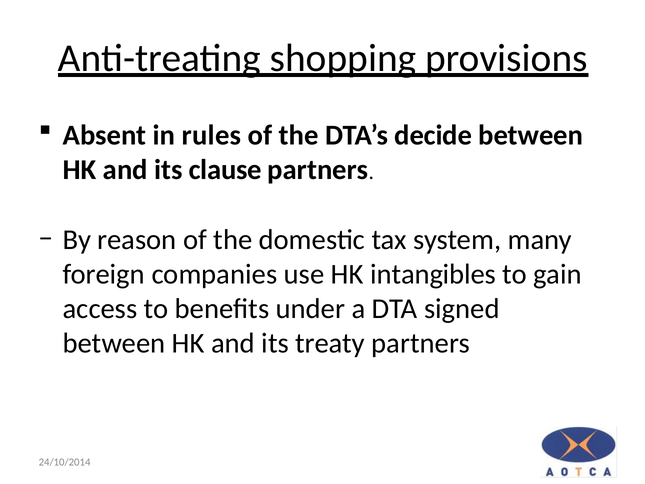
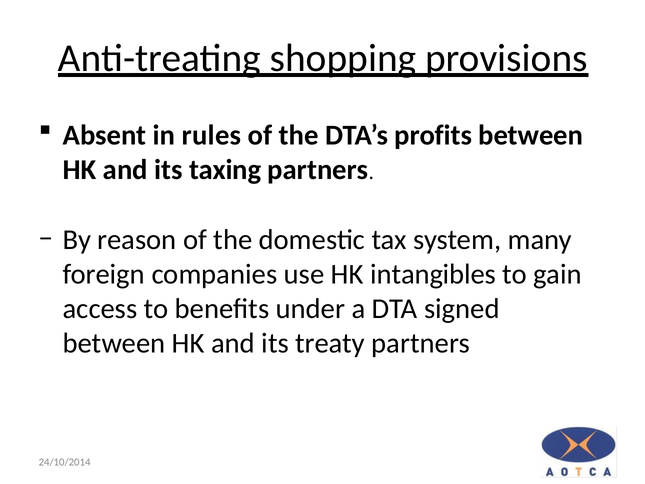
decide: decide -> profits (433, 135)
clause: clause -> taxing (225, 170)
